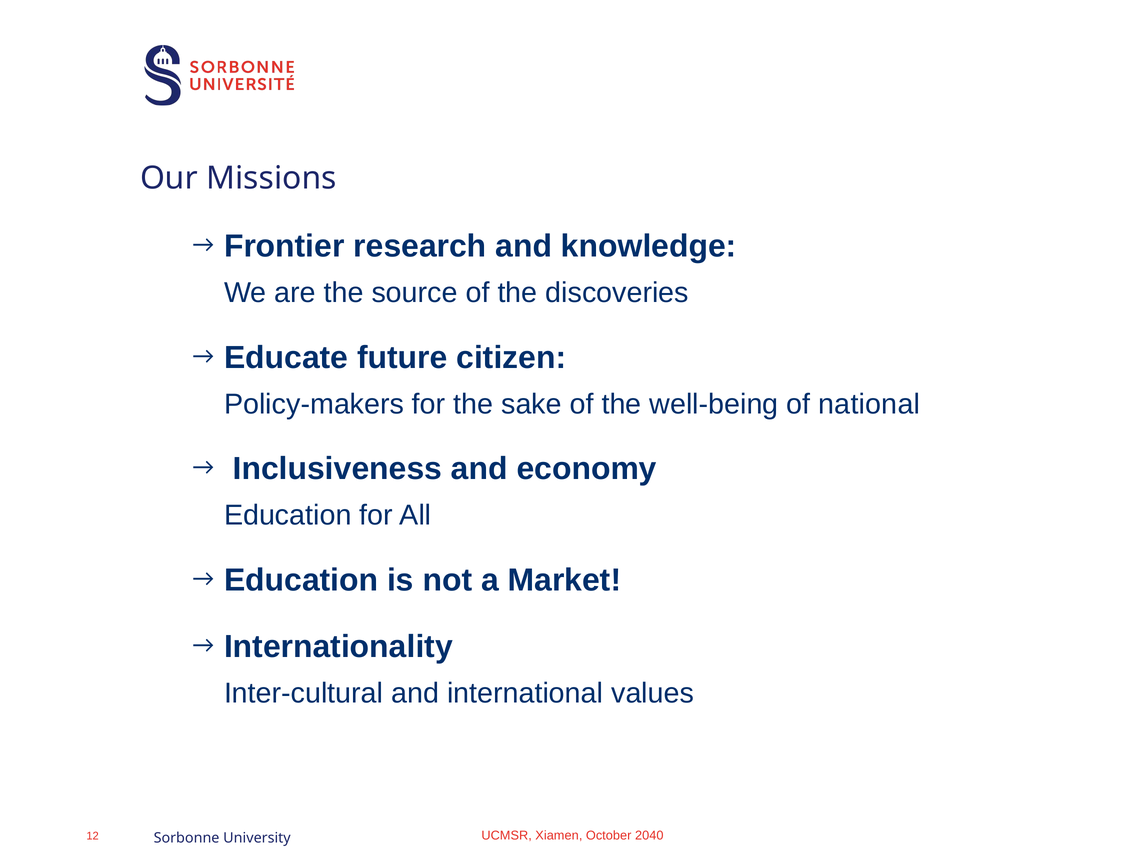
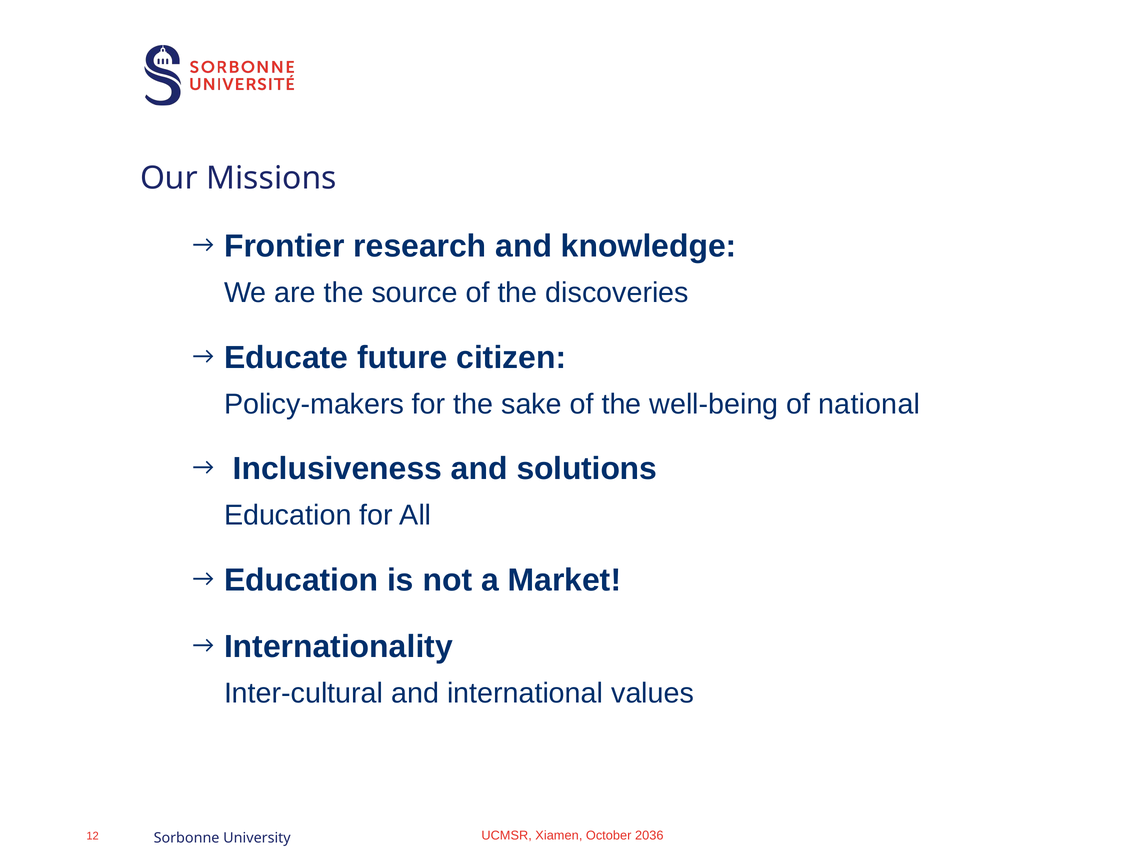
economy: economy -> solutions (587, 469)
2040: 2040 -> 2036 (649, 835)
